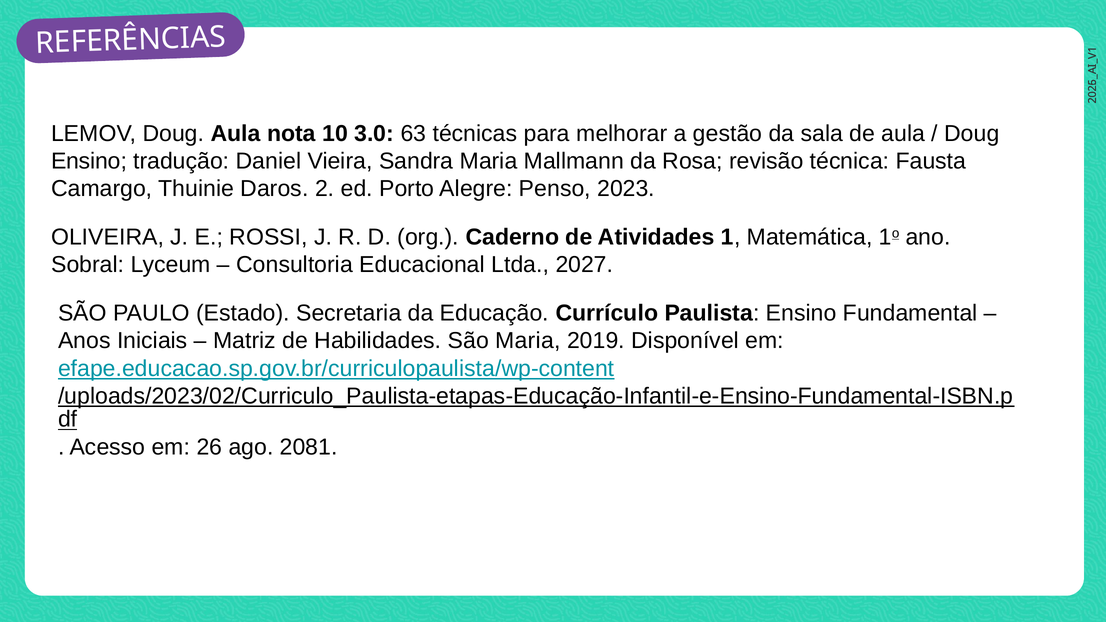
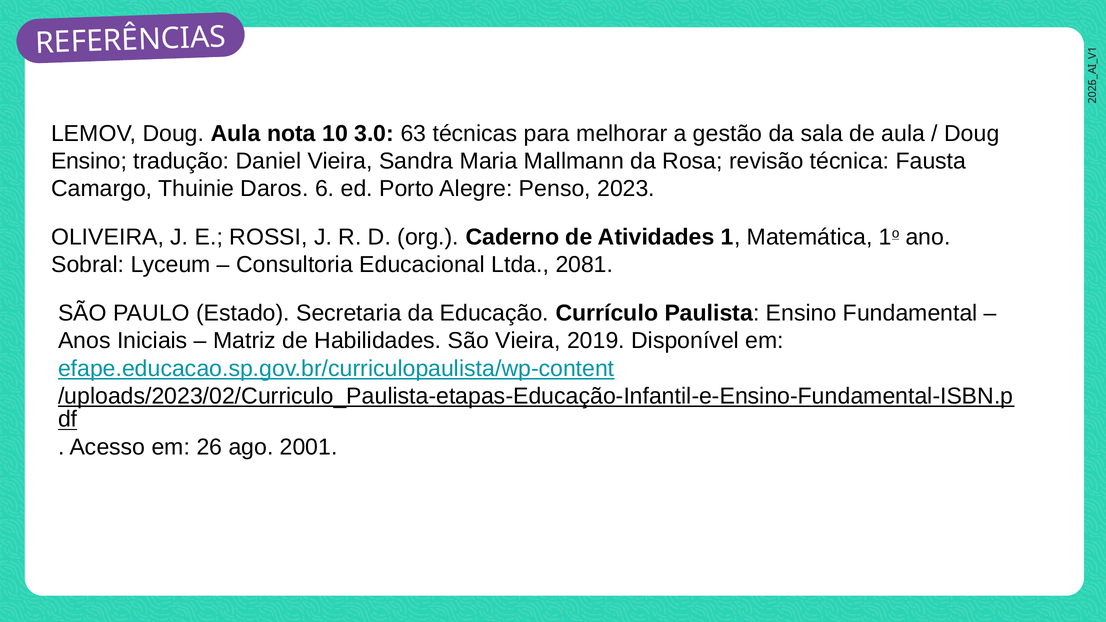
Daros 2: 2 -> 6 (325, 189)
2027: 2027 -> 2081 (584, 265)
São Maria: Maria -> Vieira (528, 341)
2081: 2081 -> 2001 (309, 447)
